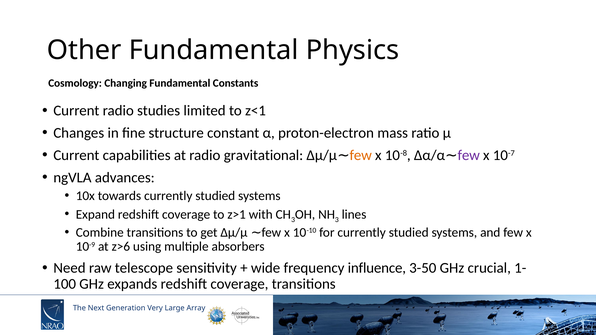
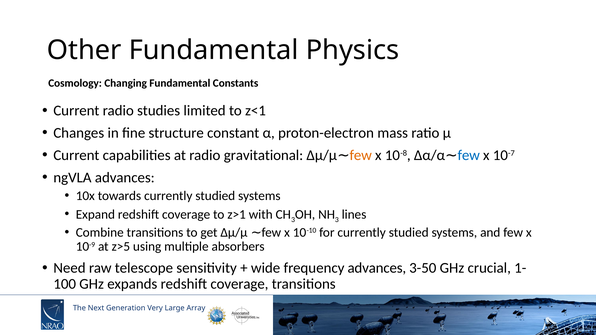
few colour: purple -> blue (469, 155)
z>6: z>6 -> z>5 (121, 247)
frequency influence: influence -> advances (377, 268)
